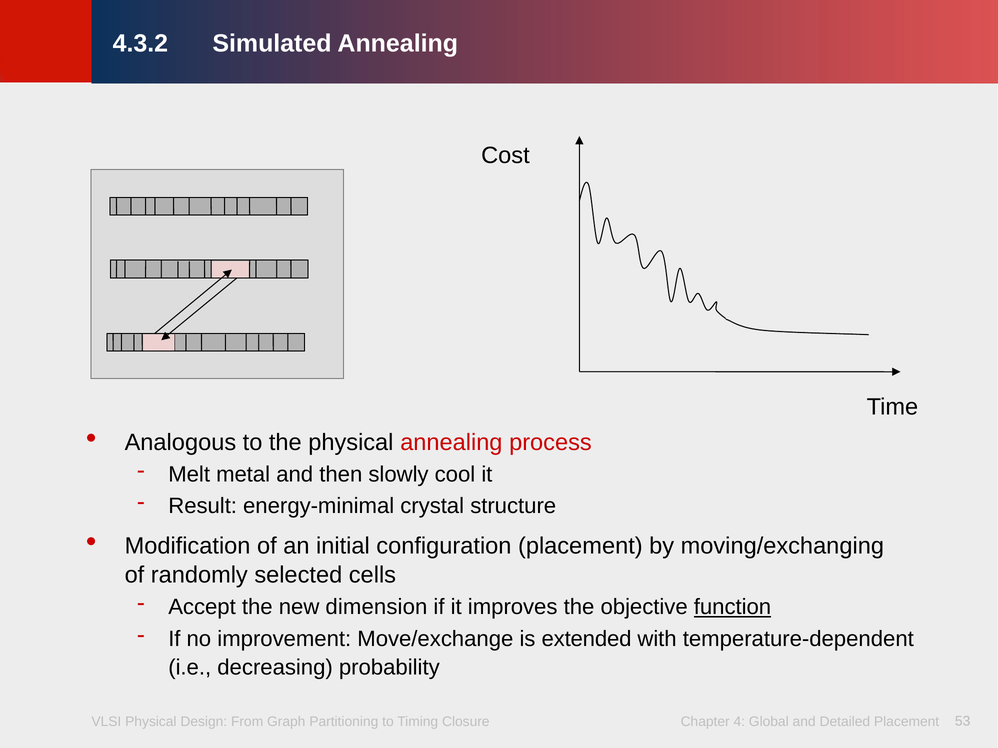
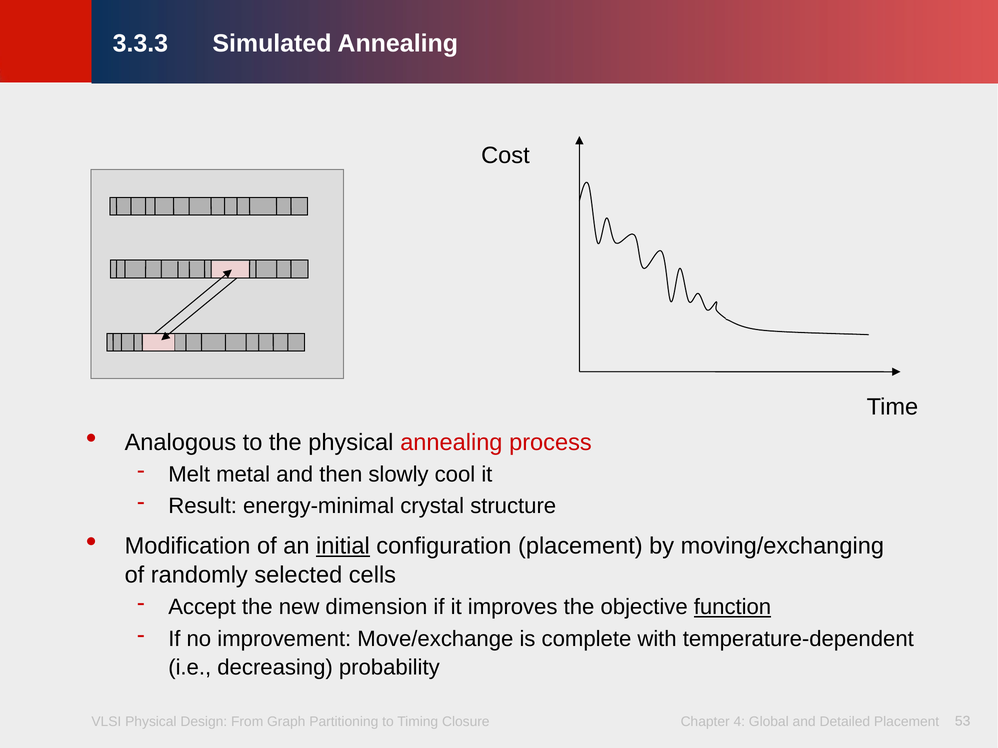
4.3.2: 4.3.2 -> 3.3.3 (140, 43)
initial underline: none -> present (343, 546)
extended: extended -> complete (586, 639)
